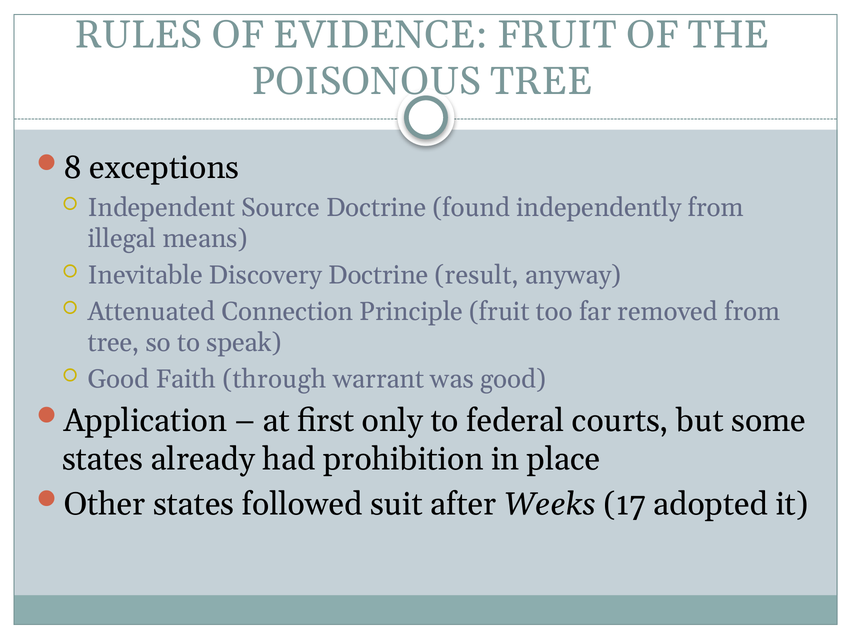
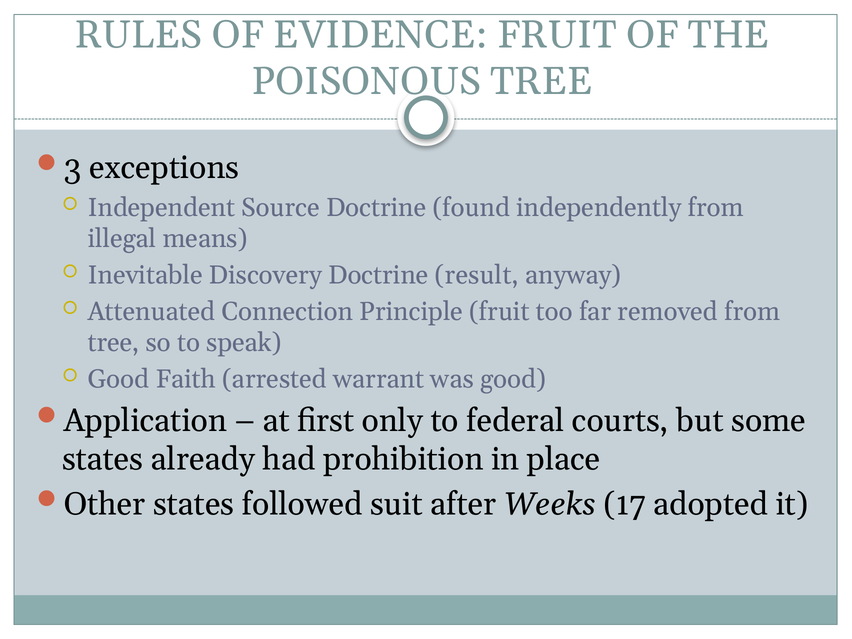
8: 8 -> 3 (72, 168)
through: through -> arrested (275, 379)
